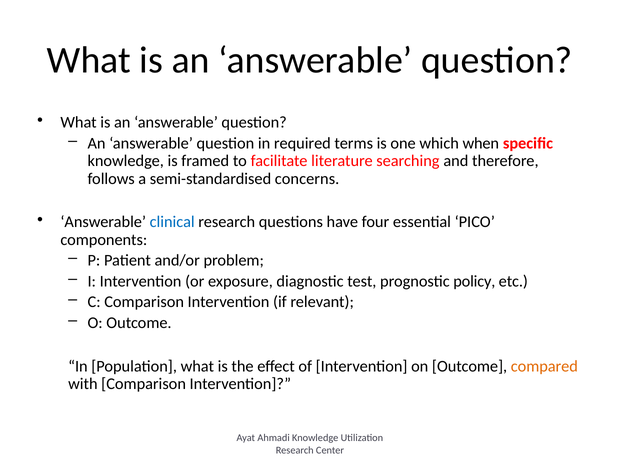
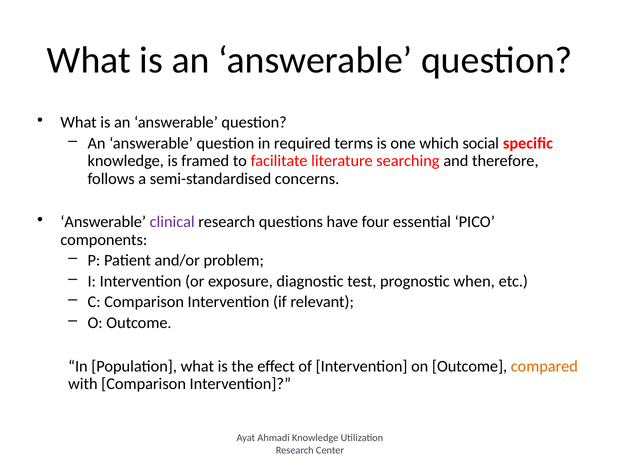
when: when -> social (481, 143)
clinical colour: blue -> purple (172, 222)
policy: policy -> when (474, 281)
